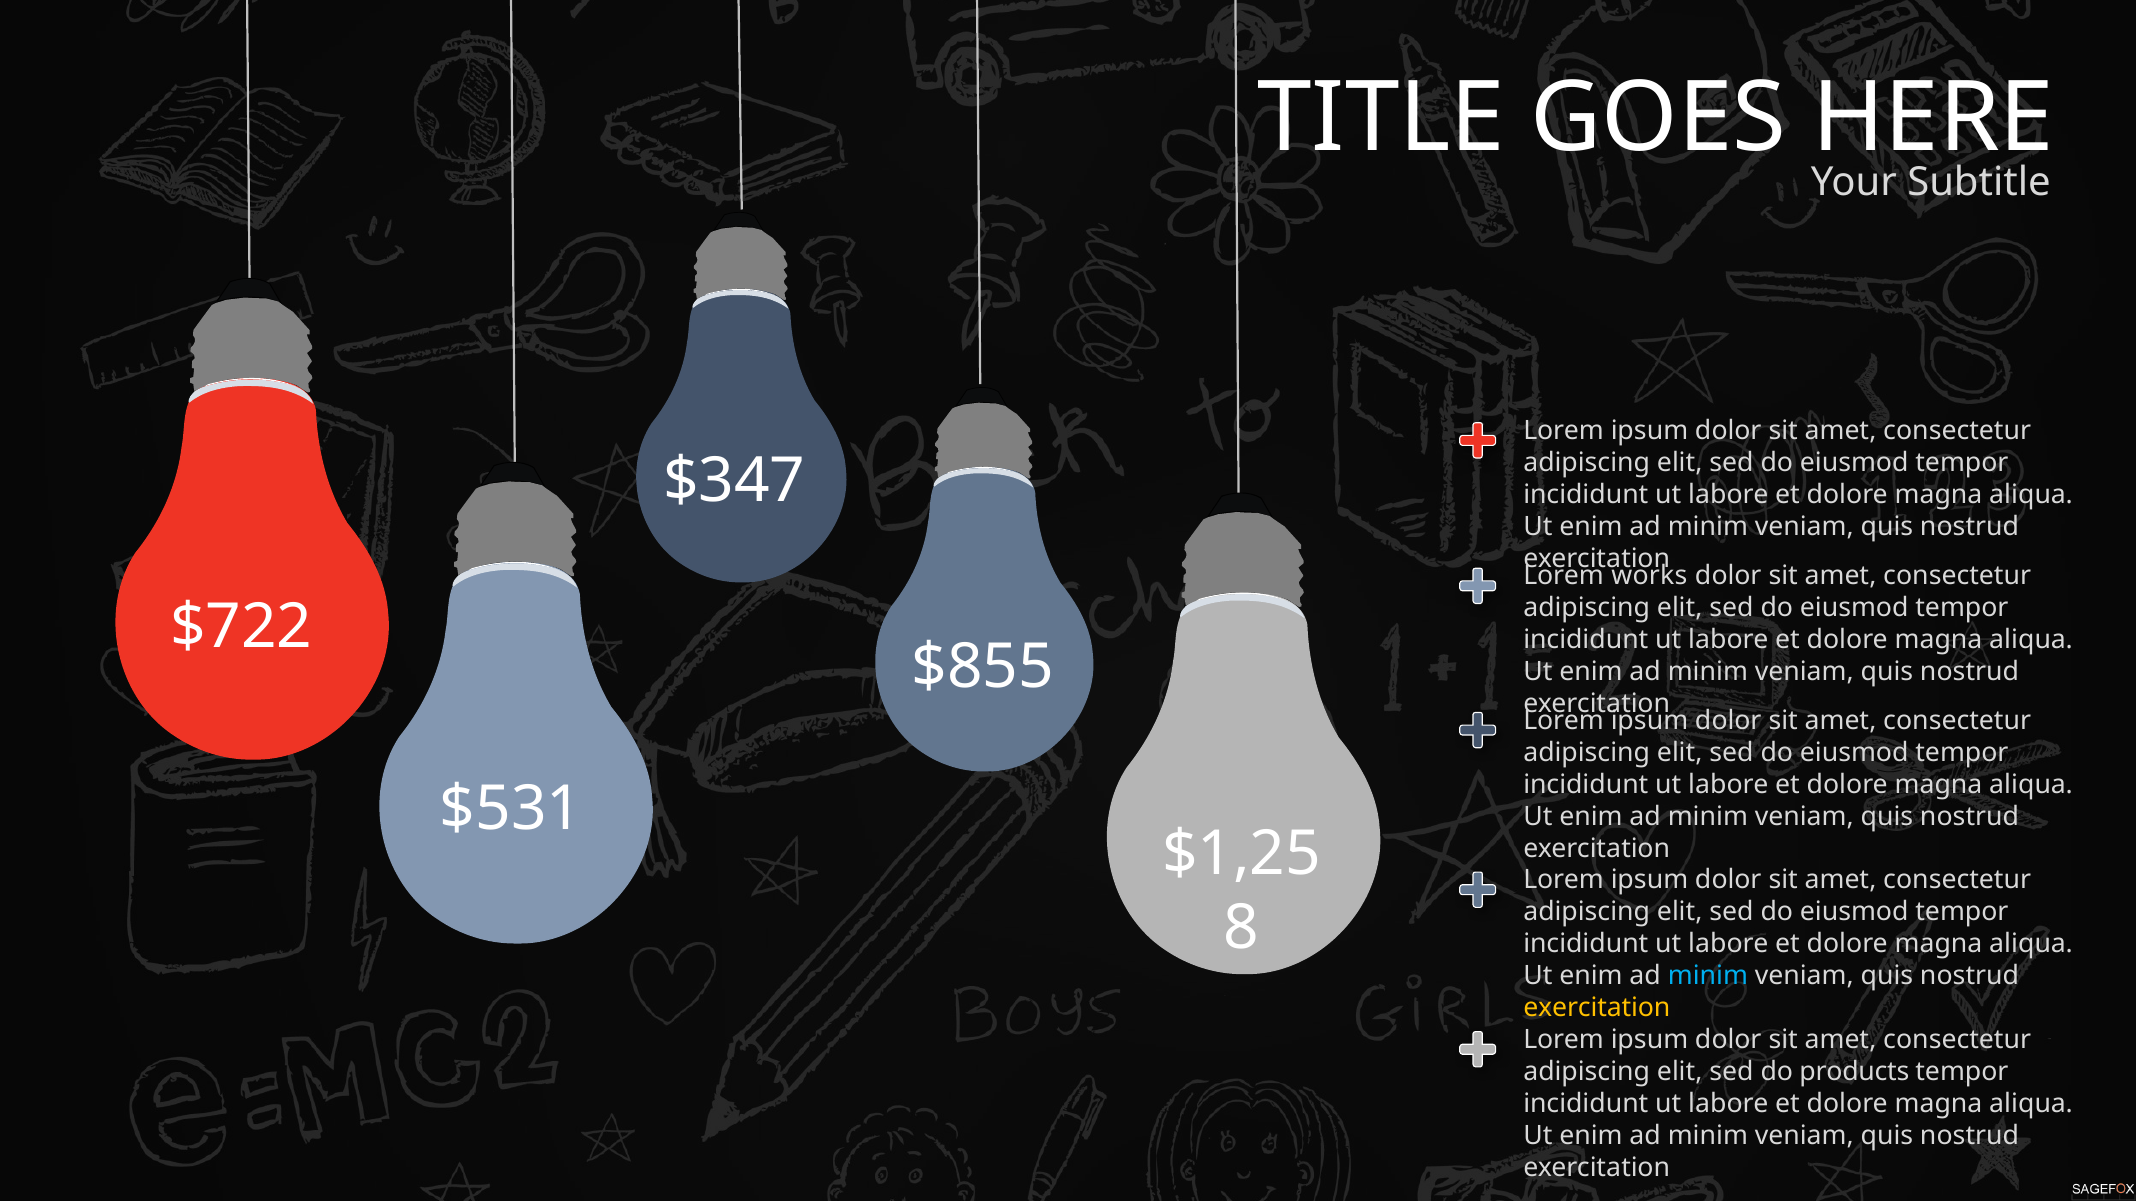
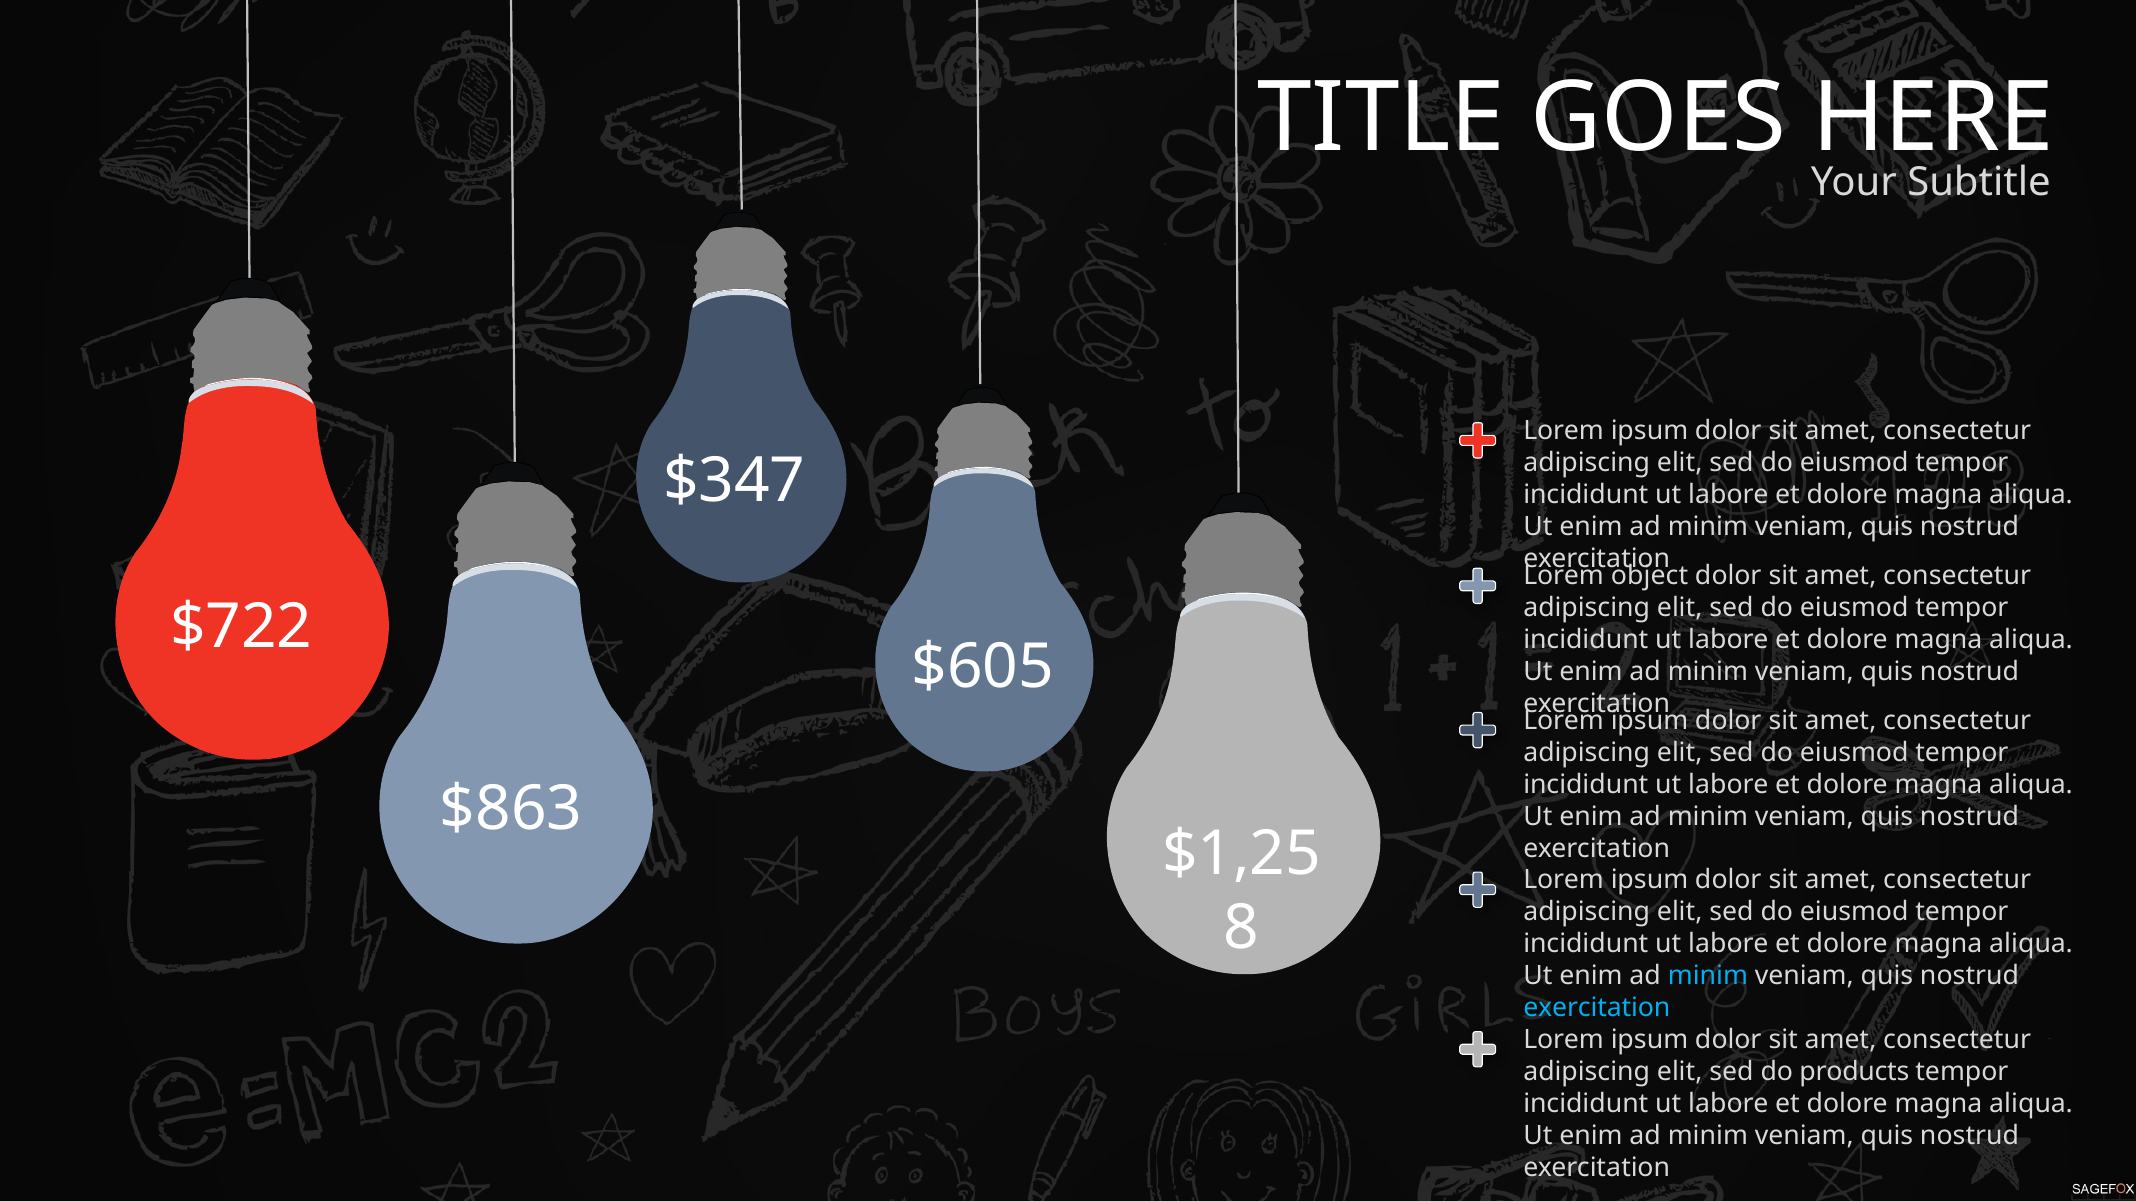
works: works -> object (1649, 576)
$855: $855 -> $605 (983, 667)
$531: $531 -> $863 (511, 810)
exercitation colour: yellow -> light blue (1597, 1008)
